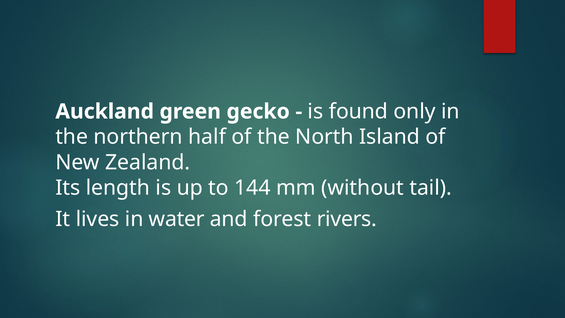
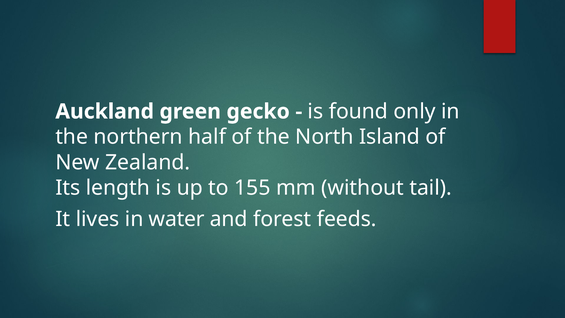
144: 144 -> 155 (252, 188)
rivers: rivers -> feeds (347, 219)
